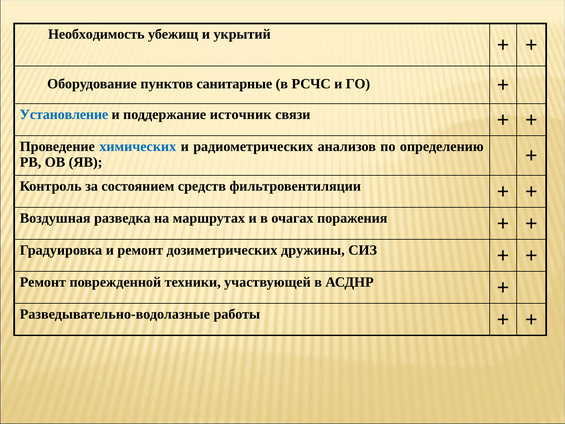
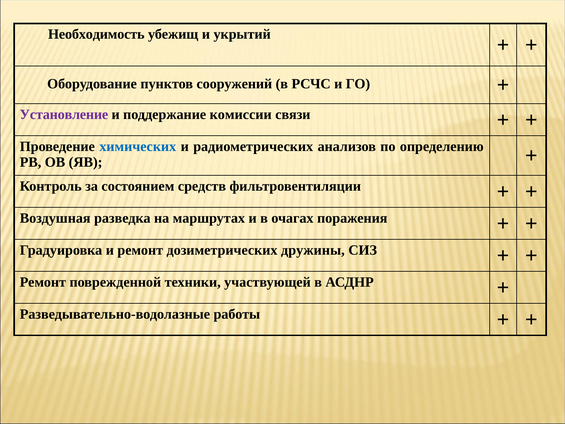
санитарные: санитарные -> сооружений (234, 84)
Установление colour: blue -> purple (64, 114)
источник: источник -> комиссии (241, 114)
